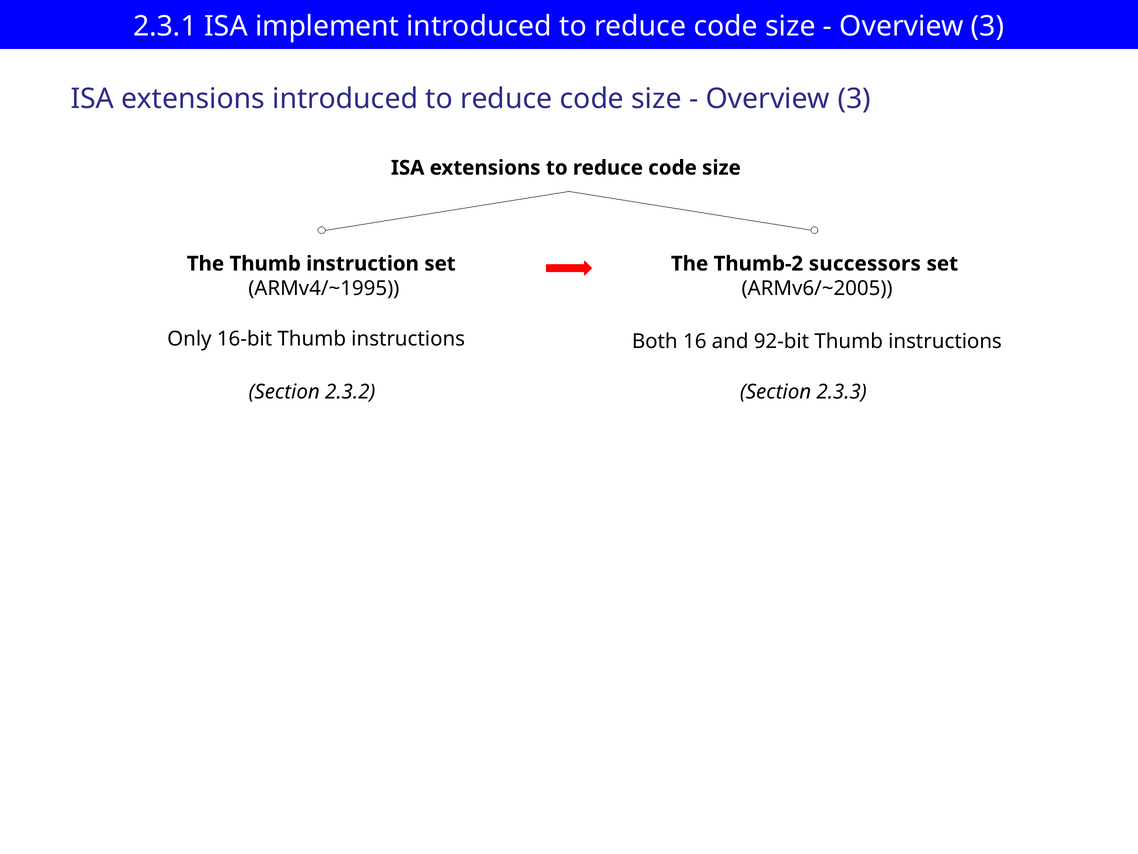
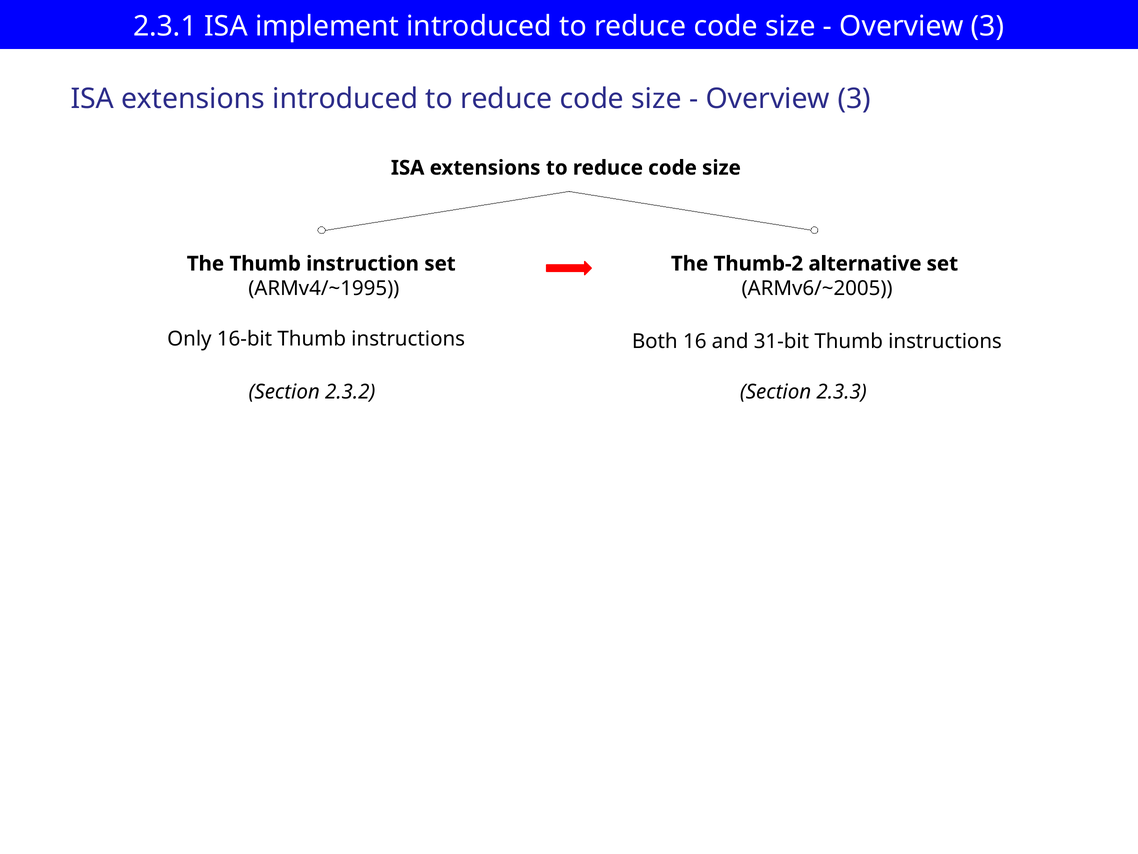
successors: successors -> alternative (865, 264)
92-bit: 92-bit -> 31-bit (781, 341)
